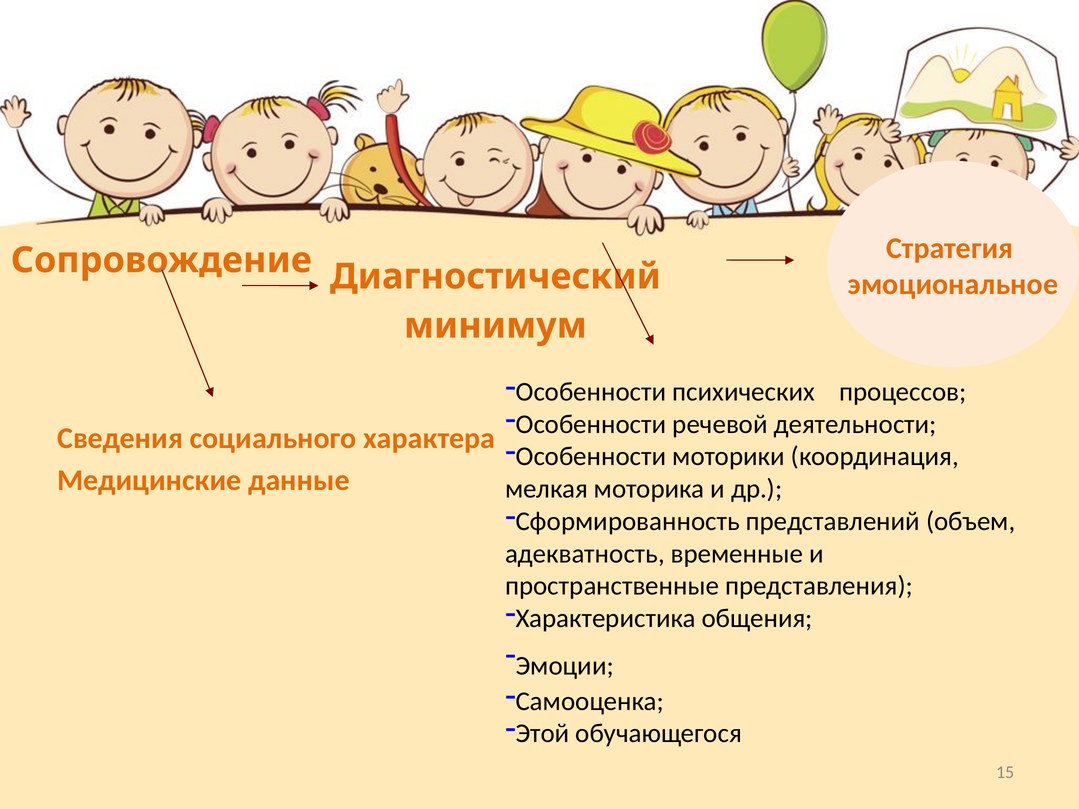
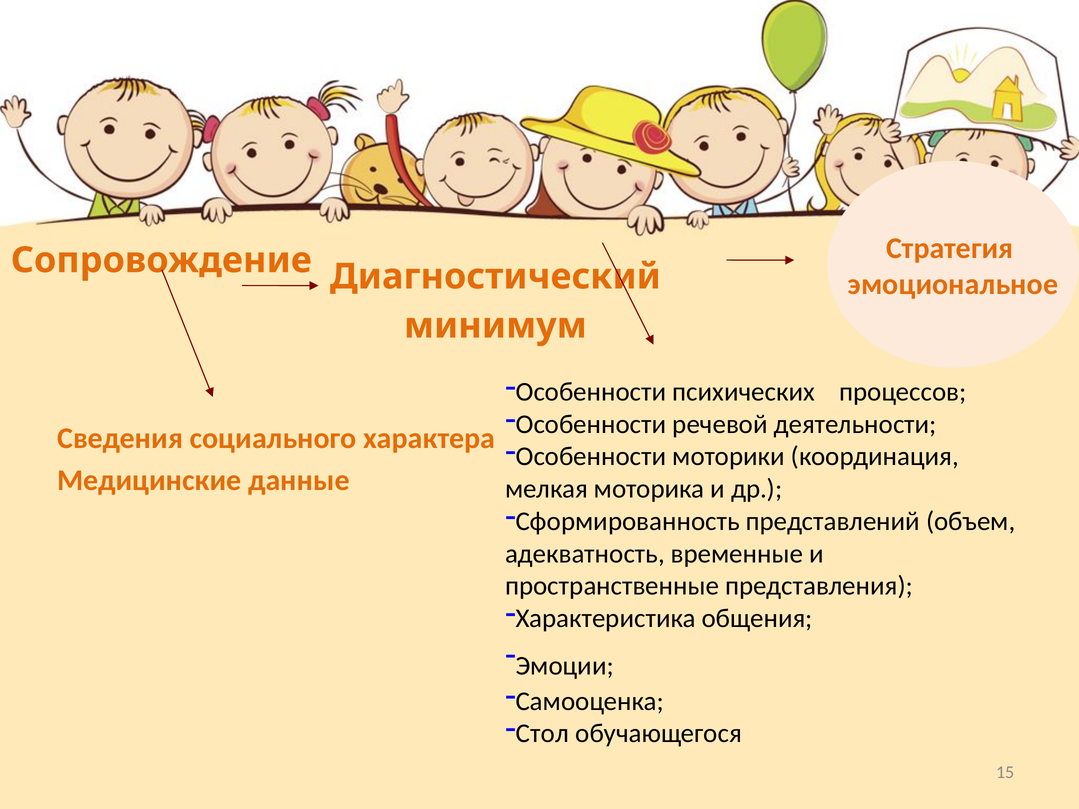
Этой: Этой -> Стол (542, 734)
